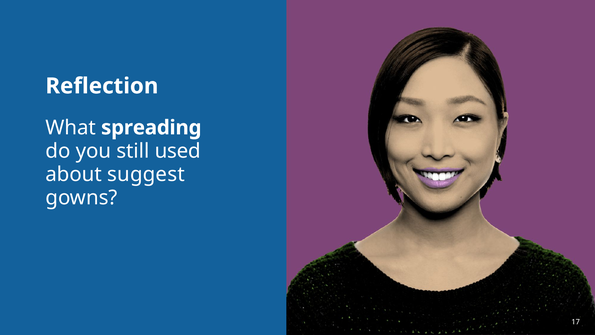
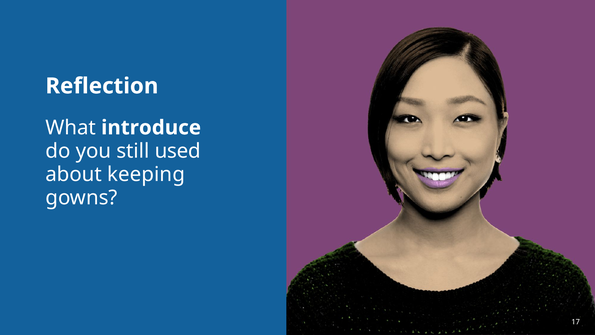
spreading: spreading -> introduce (151, 128)
suggest: suggest -> keeping (146, 174)
